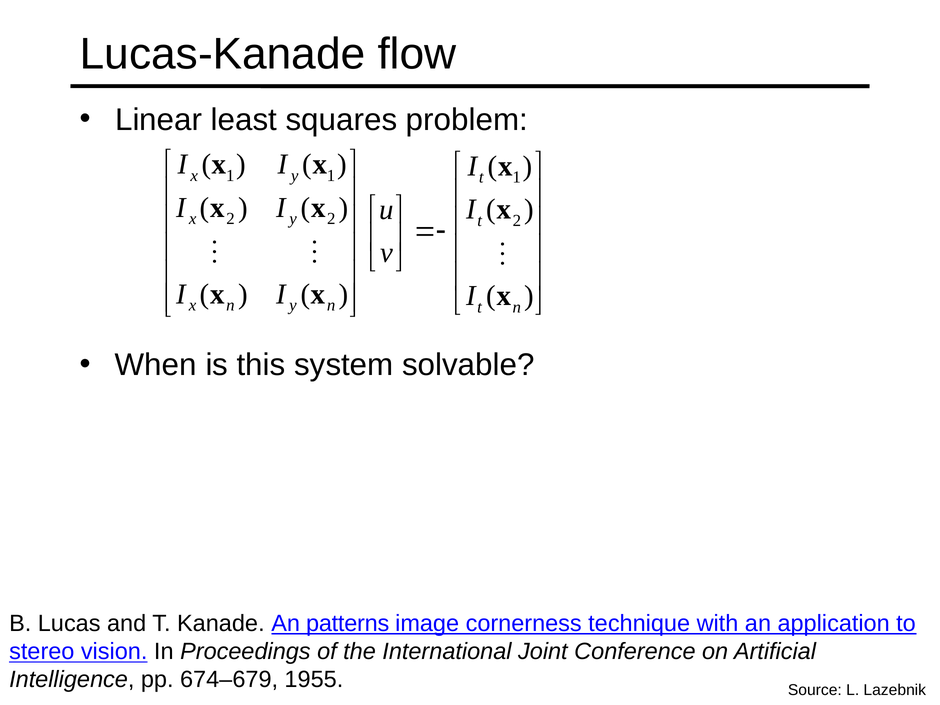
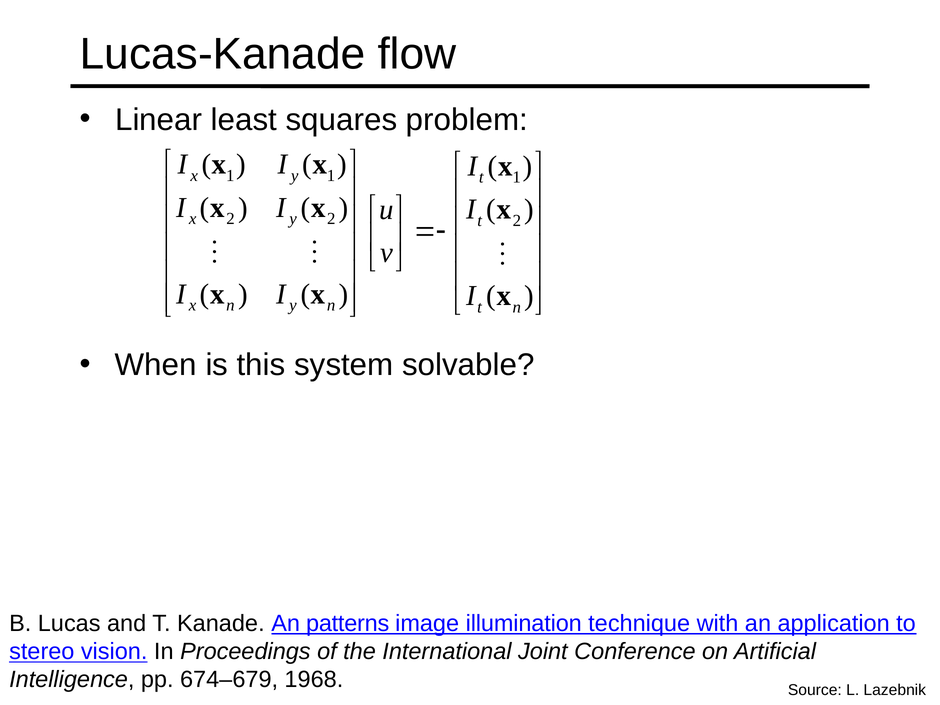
cornerness: cornerness -> illumination (524, 623)
1955: 1955 -> 1968 (314, 680)
